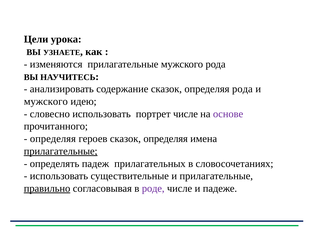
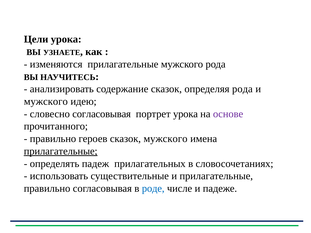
словесно использовать: использовать -> согласовывая (102, 114)
портрет числе: числе -> урока (186, 114)
определяя: определяя -> правильно (53, 139)
героев сказок определяя: определяя -> мужского (166, 139)
правильно underline: present -> none (47, 189)
роде colour: purple -> blue (153, 189)
